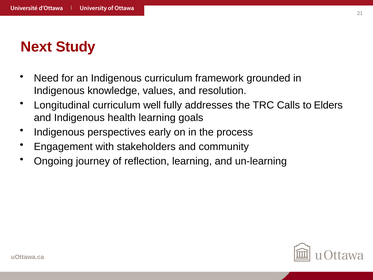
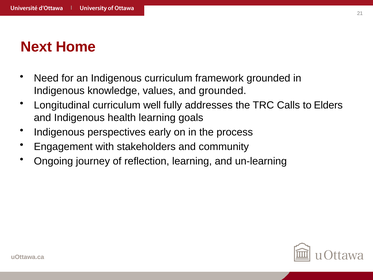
Study: Study -> Home (76, 47)
and resolution: resolution -> grounded (223, 91)
